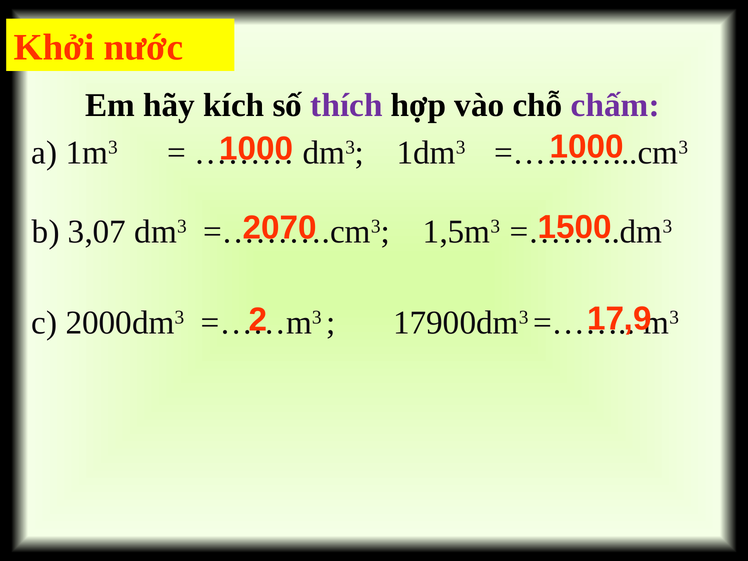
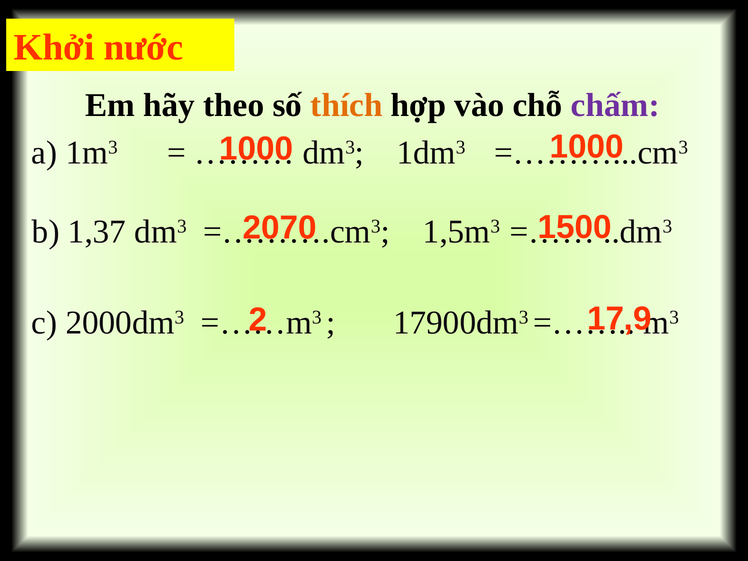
kích: kích -> theo (234, 105)
thích colour: purple -> orange (346, 105)
3,07: 3,07 -> 1,37 (97, 232)
